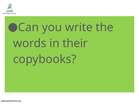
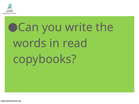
their: their -> read (75, 43)
